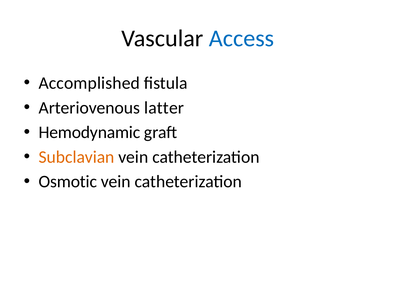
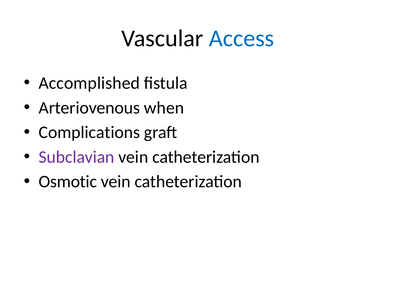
latter: latter -> when (164, 108)
Hemodynamic: Hemodynamic -> Complications (89, 132)
Subclavian colour: orange -> purple (77, 157)
